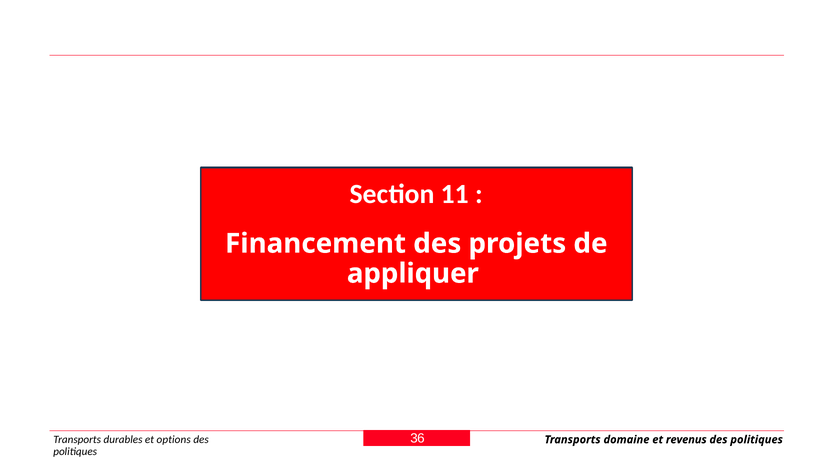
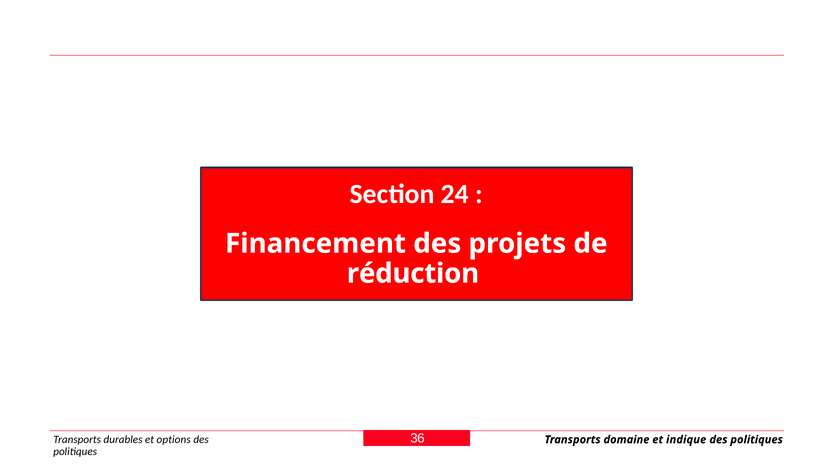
11: 11 -> 24 (455, 194)
appliquer: appliquer -> réduction (413, 274)
revenus: revenus -> indique (686, 440)
